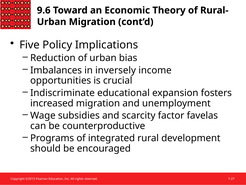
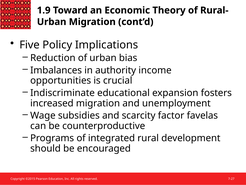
9.6: 9.6 -> 1.9 (44, 10)
inversely: inversely -> authority (116, 70)
